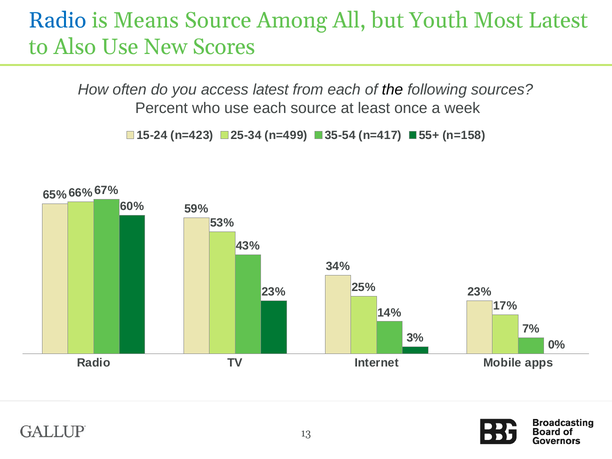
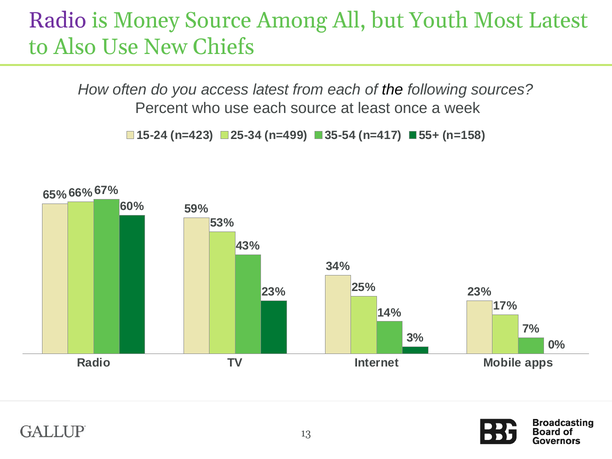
Radio colour: blue -> purple (58, 20)
Means: Means -> Money (146, 20)
Scores: Scores -> Chiefs (224, 47)
